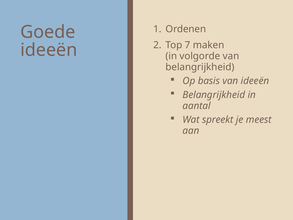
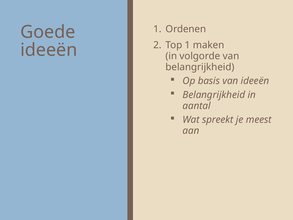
Top 7: 7 -> 1 (188, 45)
